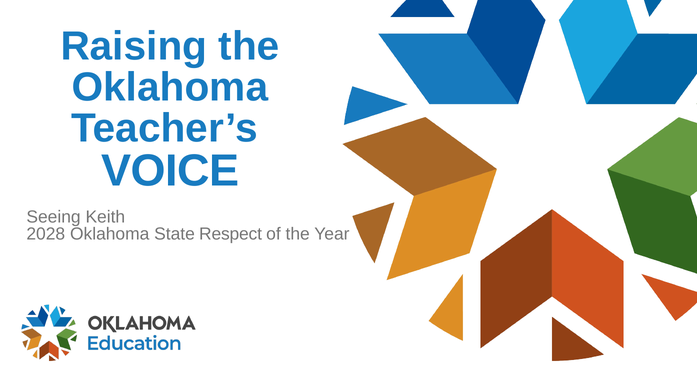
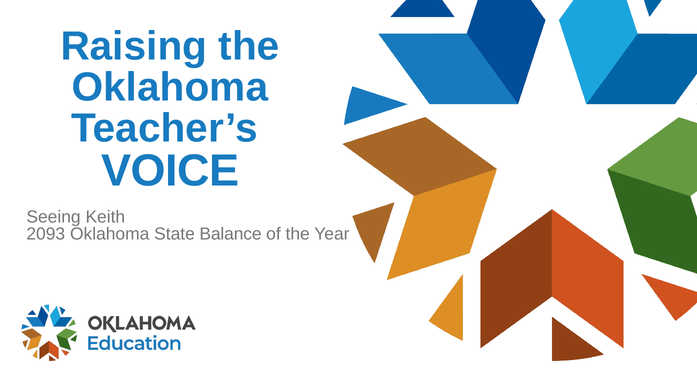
2028: 2028 -> 2093 (46, 234)
Respect: Respect -> Balance (231, 234)
